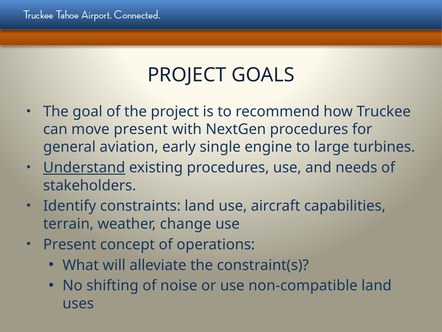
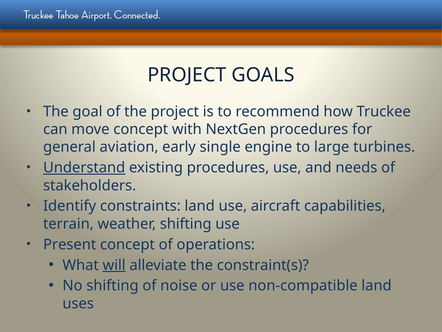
move present: present -> concept (141, 129)
weather change: change -> shifting (186, 223)
will underline: none -> present (114, 265)
